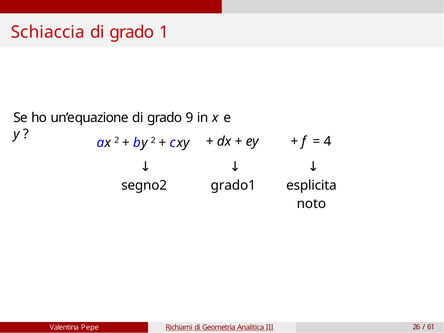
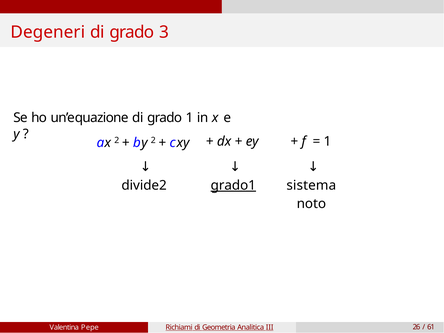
Schiaccia: Schiaccia -> Degeneri (48, 32)
1: 1 -> 3 (164, 32)
grado 9: 9 -> 1 (190, 118)
4: 4 -> 1 (327, 141)
segno2: segno2 -> divide2 (144, 186)
grado1 underline: none -> present (233, 186)
esplicita: esplicita -> sistema (311, 186)
